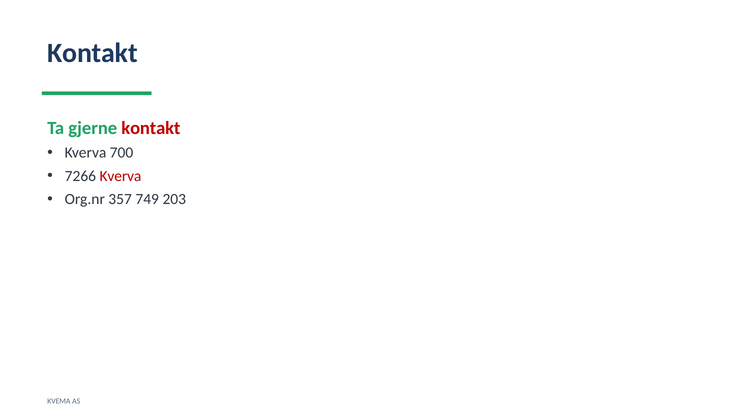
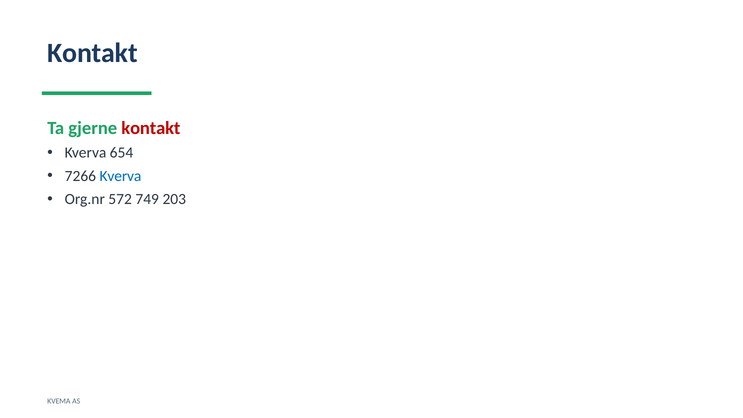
700: 700 -> 654 (122, 153)
Kverva colour: red -> blue (120, 176)
357: 357 -> 572 (120, 199)
